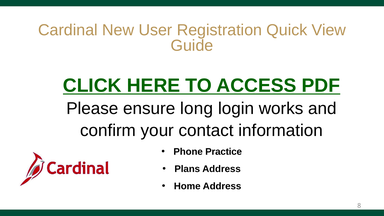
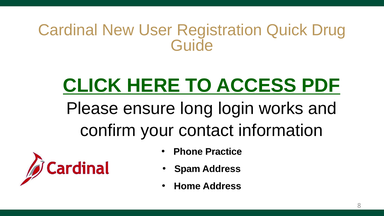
View: View -> Drug (329, 30)
Plans: Plans -> Spam (187, 169)
